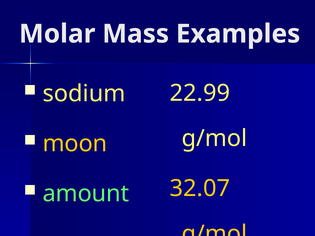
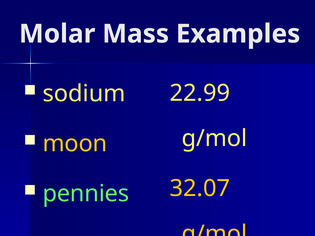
amount: amount -> pennies (86, 194)
